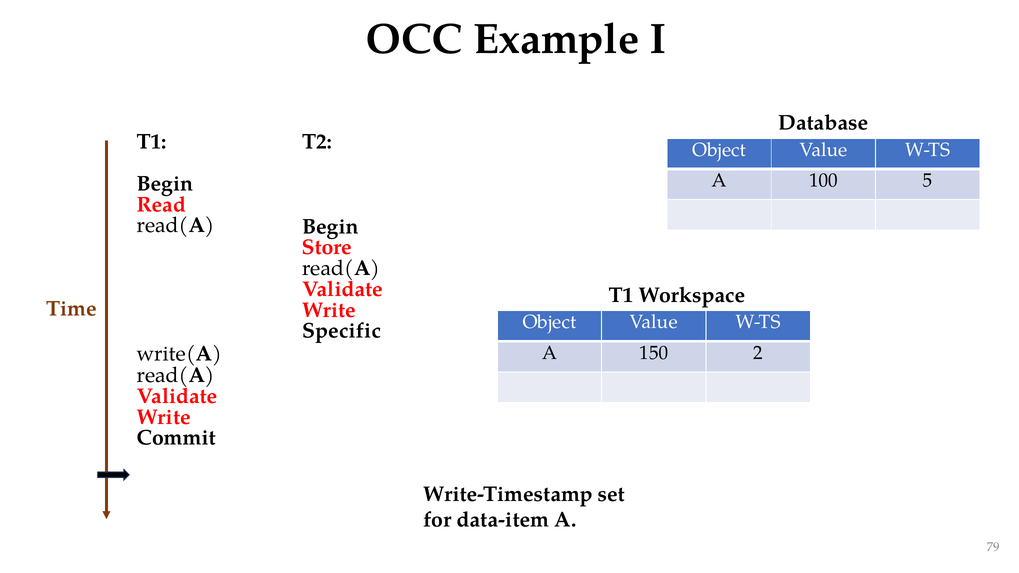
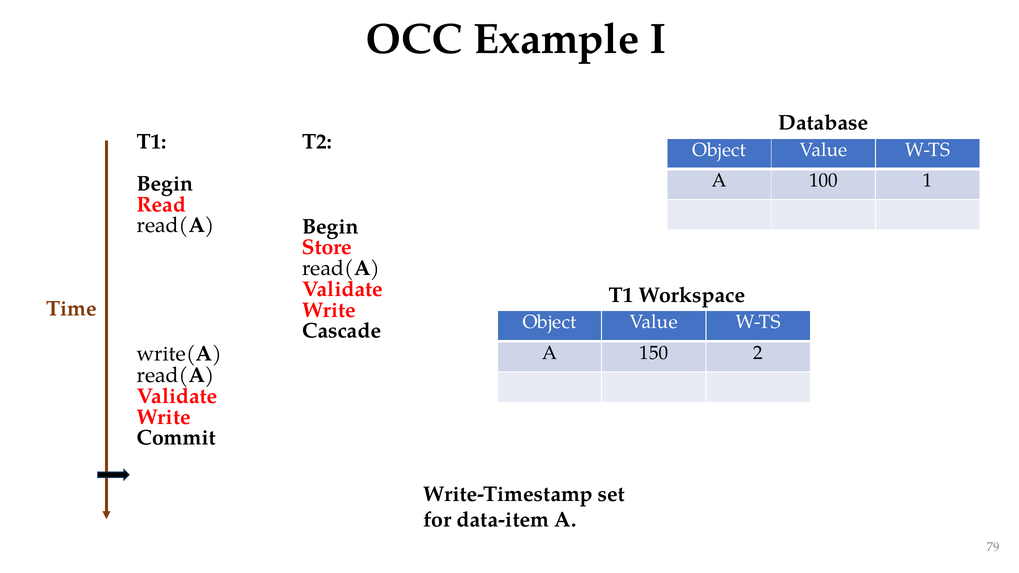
5: 5 -> 1 (928, 180)
Specific: Specific -> Cascade (342, 331)
